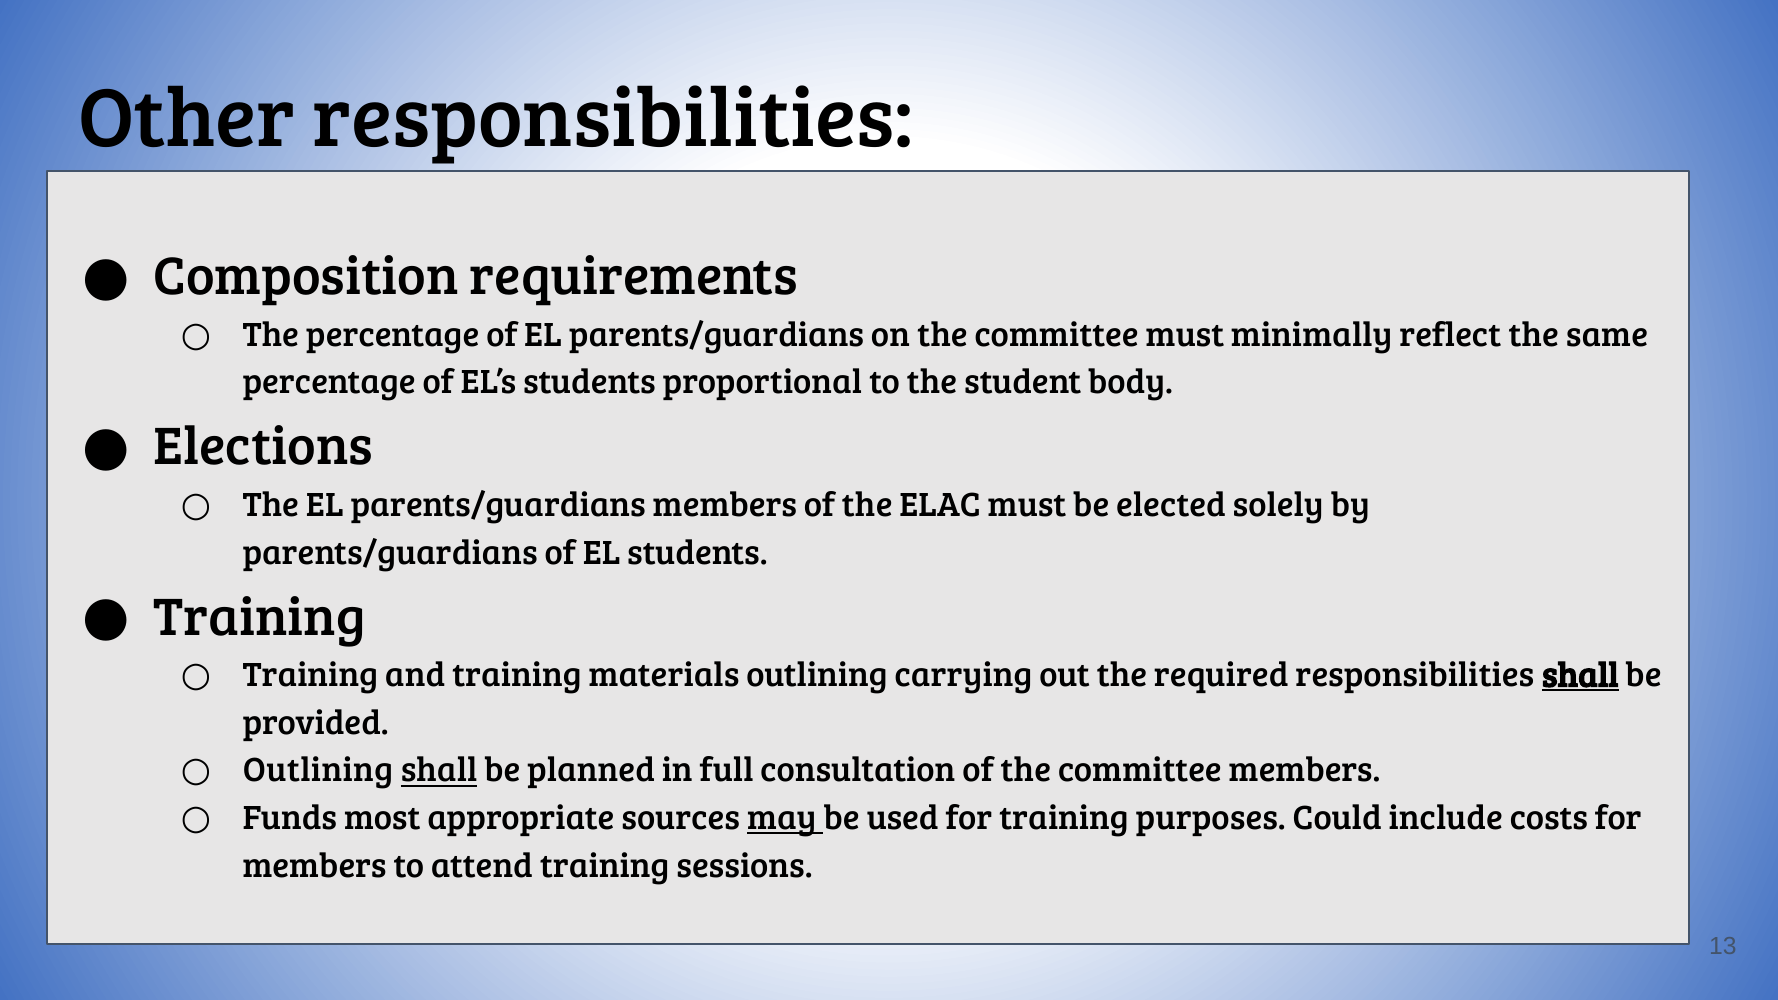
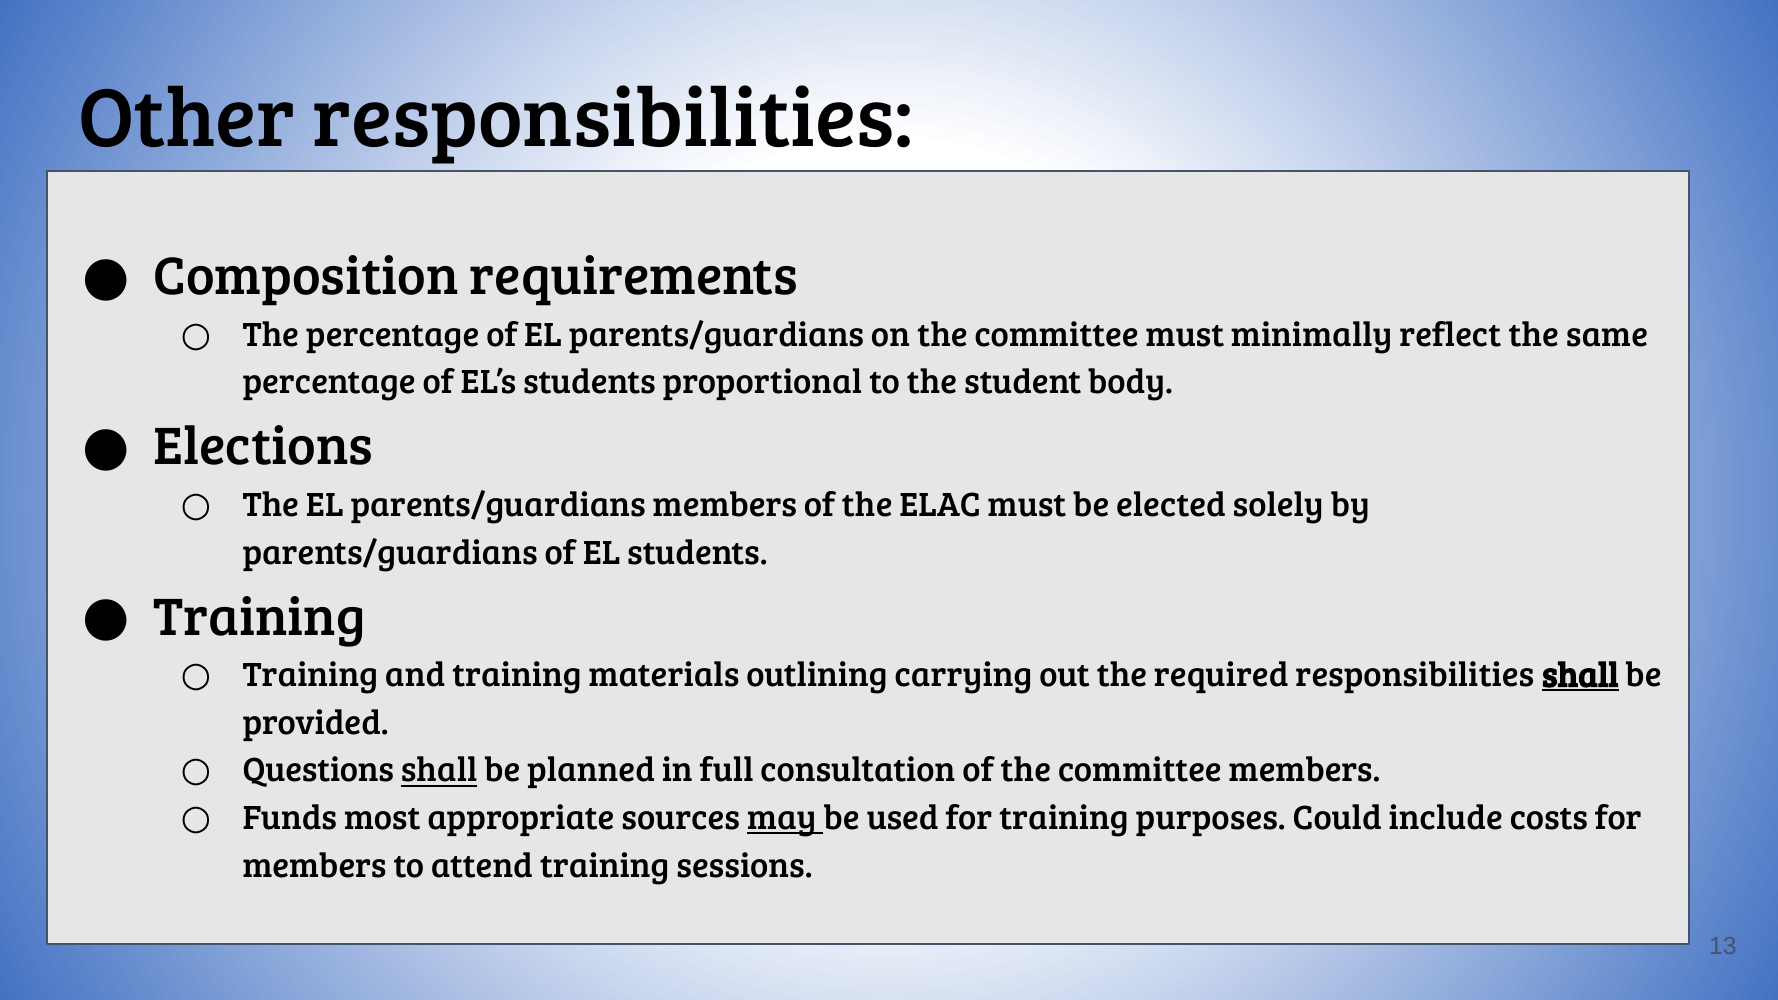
Outlining: Outlining -> Questions (318, 771)
